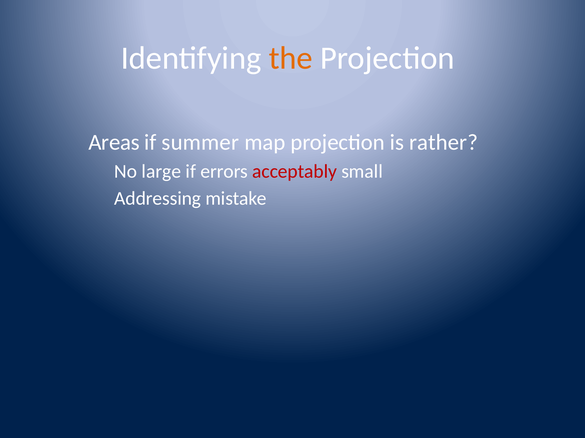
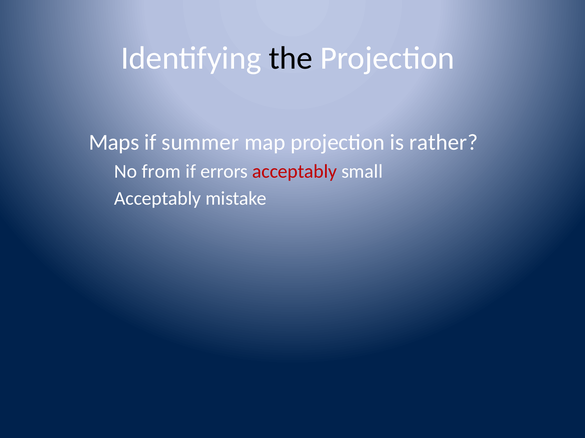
the colour: orange -> black (291, 58)
Areas: Areas -> Maps (114, 143)
large: large -> from (161, 172)
Addressing: Addressing -> Acceptably (158, 199)
